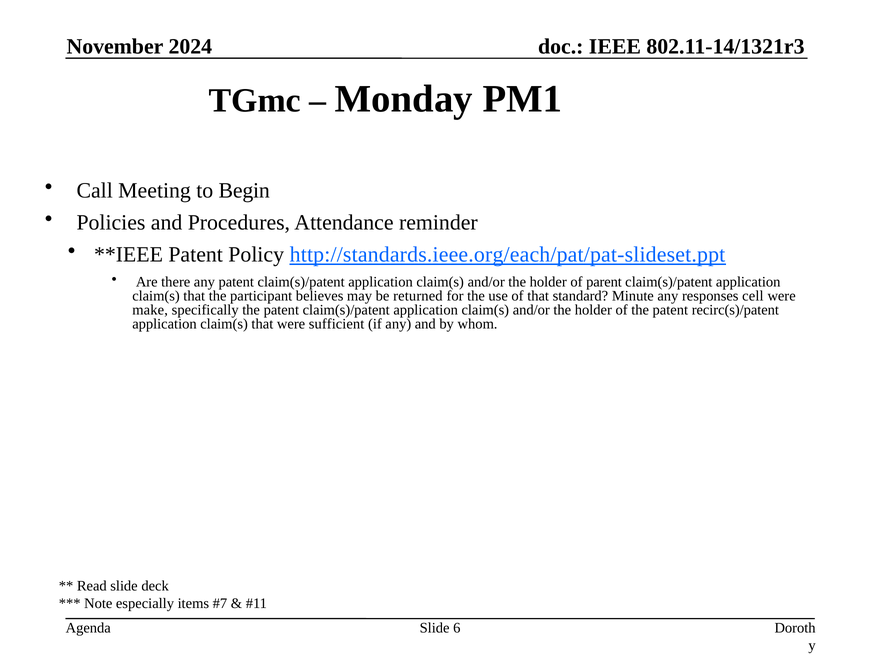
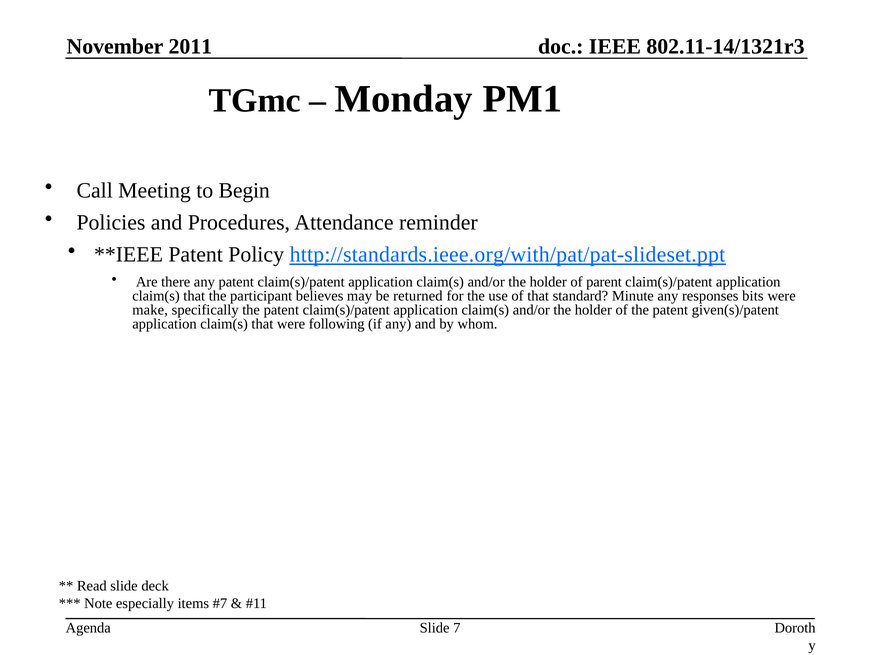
2024: 2024 -> 2011 (190, 47)
http://standards.ieee.org/each/pat/pat-slideset.ppt: http://standards.ieee.org/each/pat/pat-slideset.ppt -> http://standards.ieee.org/with/pat/pat-slideset.ppt (507, 254)
cell: cell -> bits (753, 296)
recirc(s)/patent: recirc(s)/patent -> given(s)/patent (735, 310)
sufficient: sufficient -> following (337, 324)
6: 6 -> 7 (457, 628)
